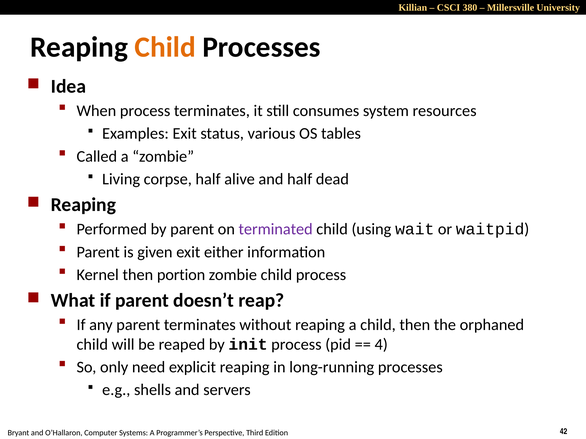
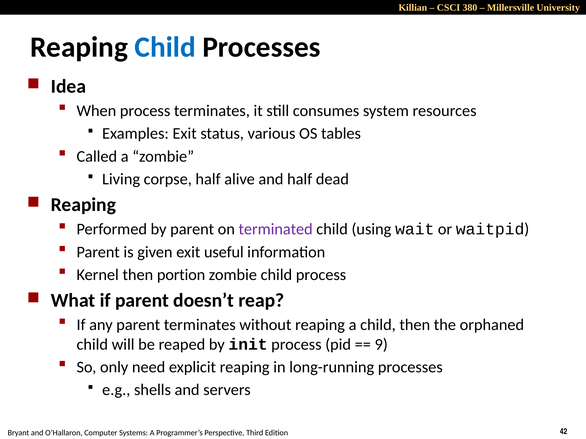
Child colour: orange -> blue (165, 47)
either: either -> useful (224, 252)
4: 4 -> 9 (381, 345)
